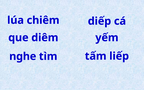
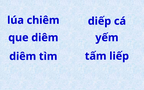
nghe: nghe -> diêm (23, 56)
